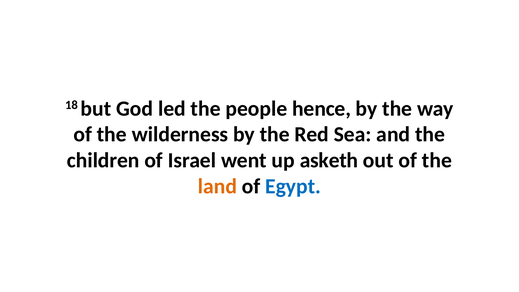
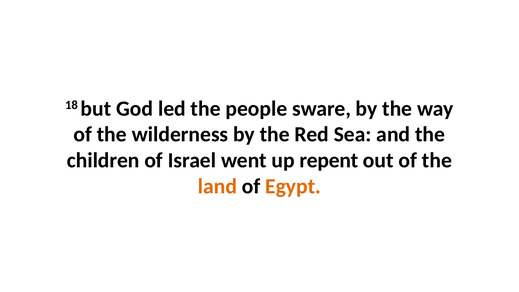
hence: hence -> sware (322, 109)
asketh: asketh -> repent (329, 160)
Egypt colour: blue -> orange (293, 186)
